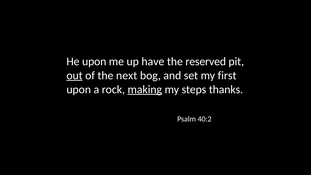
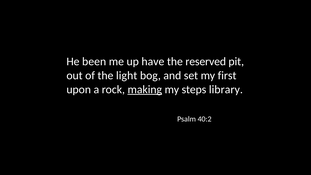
He upon: upon -> been (94, 61)
out underline: present -> none (75, 75)
next: next -> light (127, 75)
thanks: thanks -> library (226, 89)
